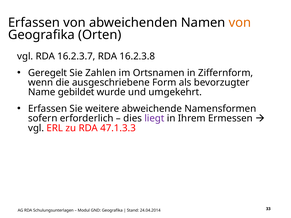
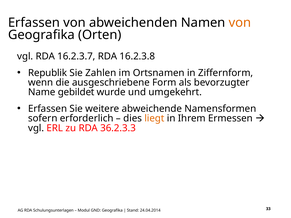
Geregelt: Geregelt -> Republik (48, 73)
liegt colour: purple -> orange (154, 119)
47.1.3.3: 47.1.3.3 -> 36.2.3.3 (118, 128)
